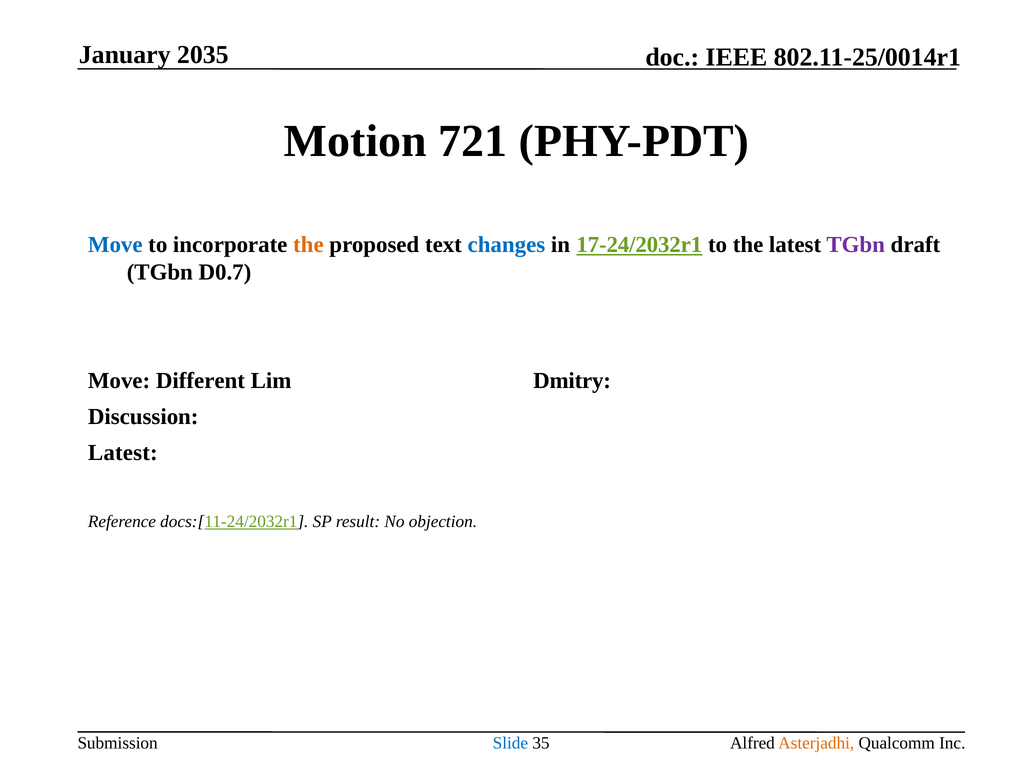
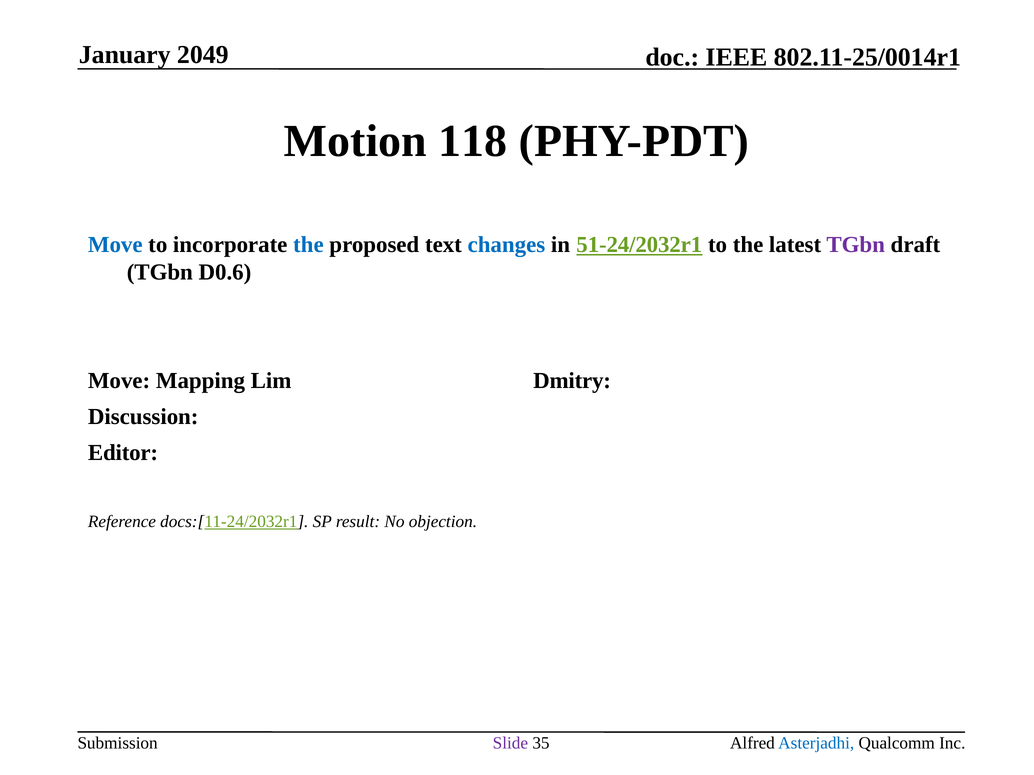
2035: 2035 -> 2049 (203, 55)
721: 721 -> 118 (473, 141)
the colour: orange -> blue (308, 245)
17-24/2032r1: 17-24/2032r1 -> 51-24/2032r1 (639, 245)
D0.7: D0.7 -> D0.6 (225, 272)
Different: Different -> Mapping (200, 381)
Latest: Latest -> Editor (123, 453)
Slide colour: blue -> purple (510, 744)
Asterjadhi colour: orange -> blue (816, 744)
